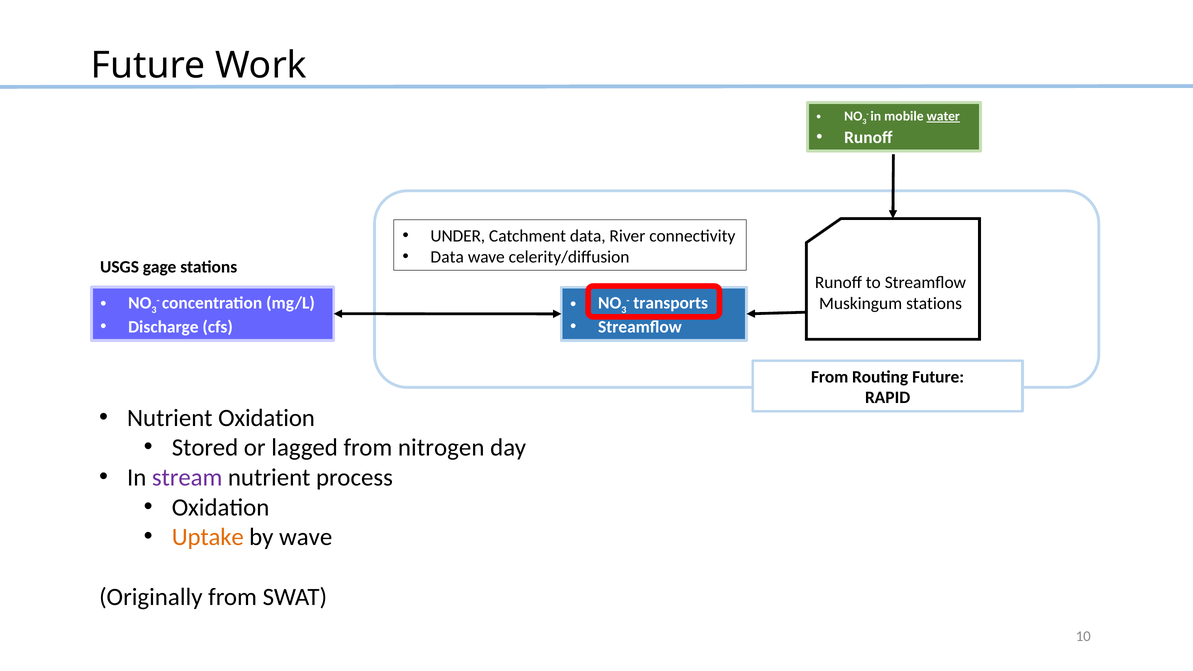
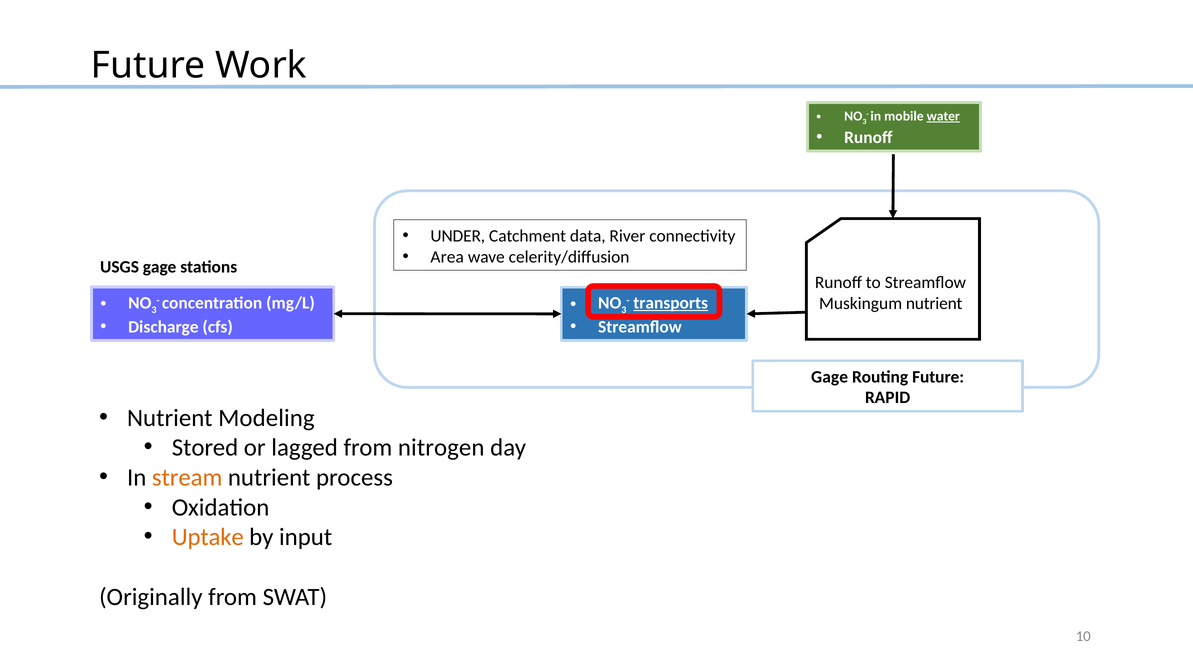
Data: Data -> Area (447, 257)
transports underline: none -> present (671, 303)
Muskingum stations: stations -> nutrient (934, 304)
From: From -> Gage (830, 377)
Nutrient Oxidation: Oxidation -> Modeling (266, 418)
stream colour: purple -> orange (187, 478)
by wave: wave -> input (306, 537)
